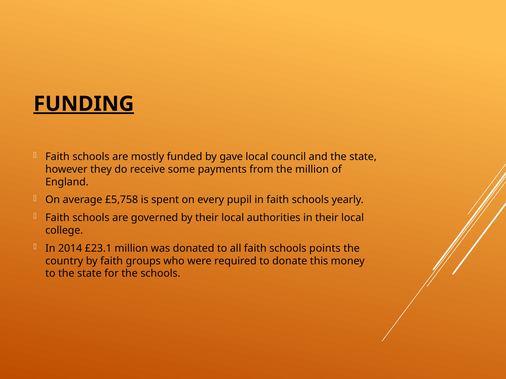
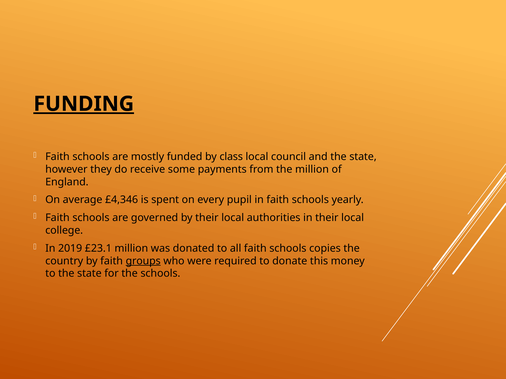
gave: gave -> class (231, 157)
£5,758: £5,758 -> £4,346 (122, 200)
2014: 2014 -> 2019 (70, 249)
points: points -> copies (325, 249)
groups underline: none -> present (143, 261)
